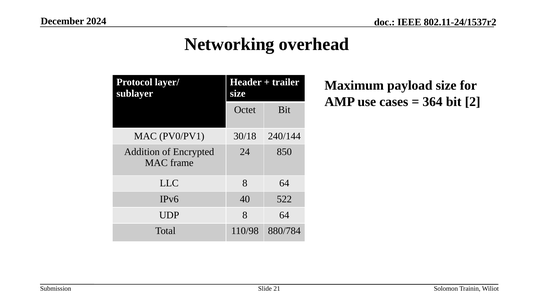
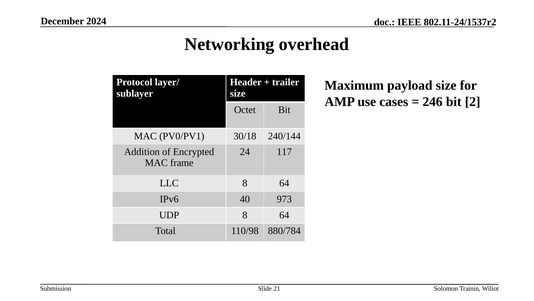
364: 364 -> 246 (433, 101)
850: 850 -> 117 (284, 151)
522: 522 -> 973 (284, 199)
